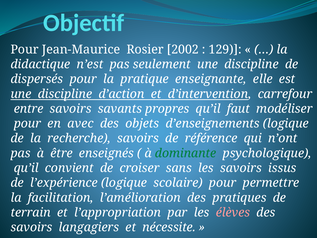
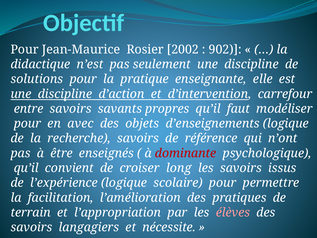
129: 129 -> 902 (225, 49)
dispersés: dispersés -> solutions (37, 79)
dominante colour: green -> red (186, 153)
sans: sans -> long (179, 168)
